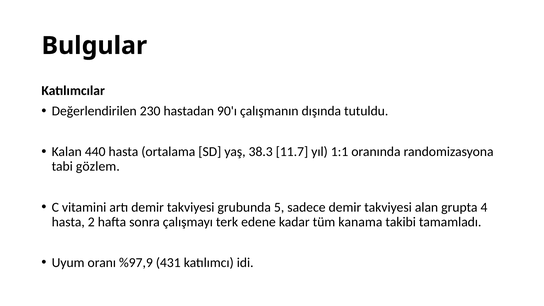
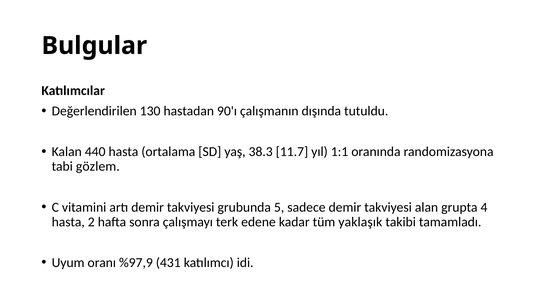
230: 230 -> 130 (150, 111)
kanama: kanama -> yaklaşık (360, 222)
